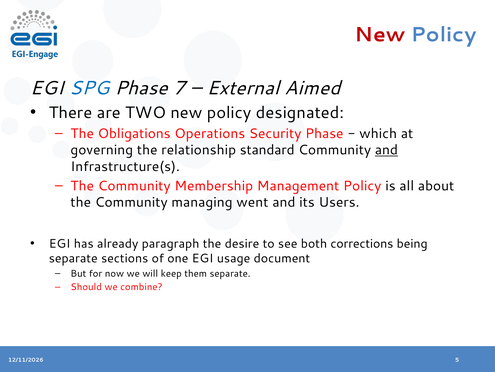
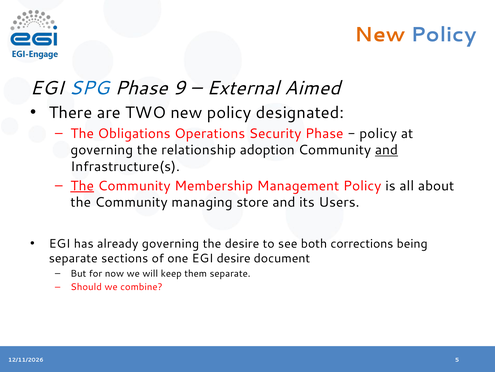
New colour: red -> orange (380, 35)
7: 7 -> 9 (179, 88)
which: which -> policy (378, 133)
standard: standard -> adoption (267, 150)
The underline: none -> present (82, 185)
went: went -> store (253, 202)
already paragraph: paragraph -> governing (170, 243)
EGI usage: usage -> desire (234, 258)
